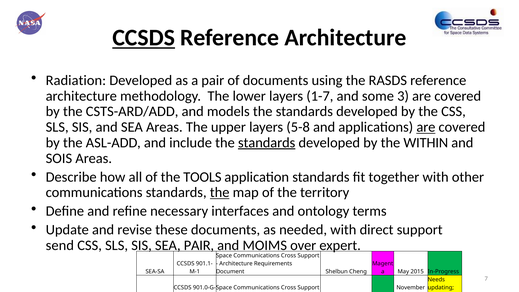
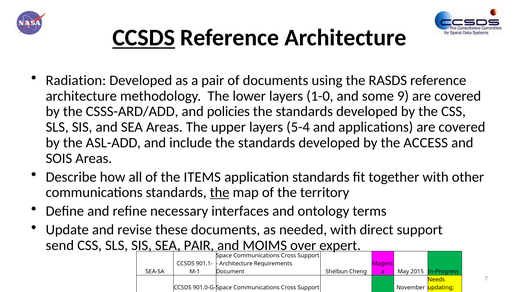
1-7: 1-7 -> 1-0 (320, 96)
3: 3 -> 9 (403, 96)
CSTS-ARD/ADD: CSTS-ARD/ADD -> CSSS-ARD/ADD (132, 112)
models: models -> policies (228, 112)
5-8: 5-8 -> 5-4 (298, 127)
are underline: present -> none (426, 127)
standards underline: present -> none (267, 143)
WITHIN: WITHIN -> ACCESS (426, 143)
TOOLS: TOOLS -> ITEMS (202, 177)
